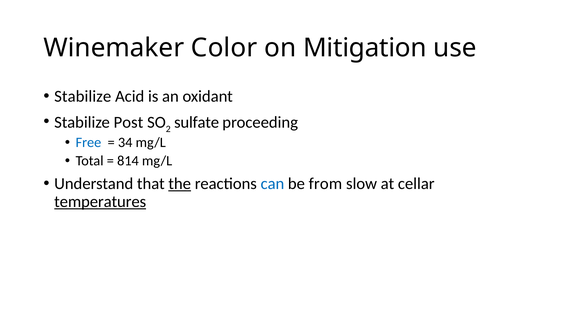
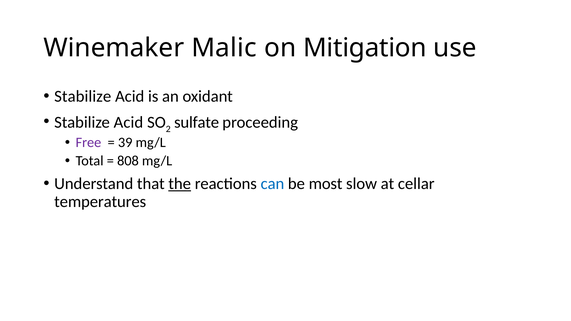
Color: Color -> Malic (224, 48)
Post: Post -> Acid (128, 122)
Free colour: blue -> purple (88, 143)
34: 34 -> 39 (125, 143)
814: 814 -> 808 (128, 161)
from: from -> most (326, 184)
temperatures underline: present -> none (100, 202)
